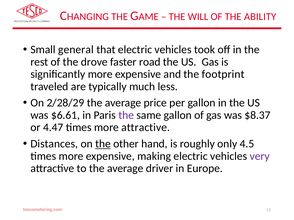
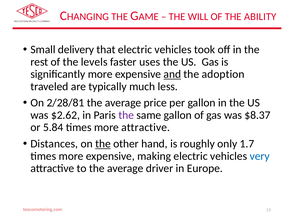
general: general -> delivery (76, 50)
drove: drove -> levels (94, 62)
road: road -> uses (150, 62)
and underline: none -> present (172, 74)
footprint: footprint -> adoption (223, 74)
2/28/29: 2/28/29 -> 2/28/81 (65, 103)
$6.61: $6.61 -> $2.62 (65, 115)
4.47: 4.47 -> 5.84 (53, 128)
4.5: 4.5 -> 1.7 (247, 144)
very colour: purple -> blue (260, 156)
